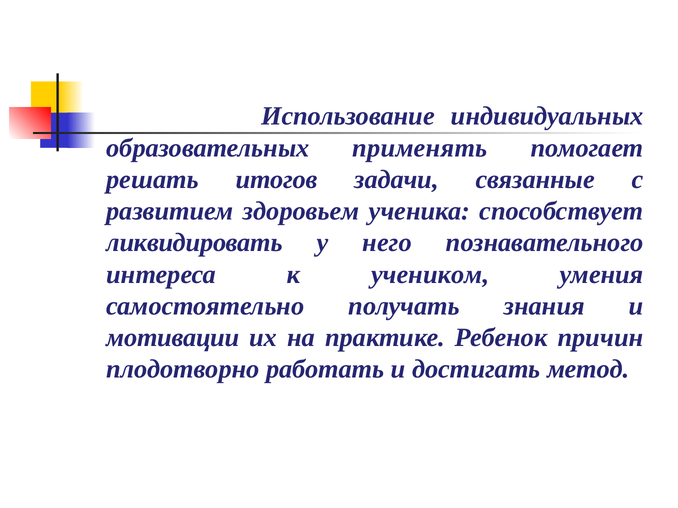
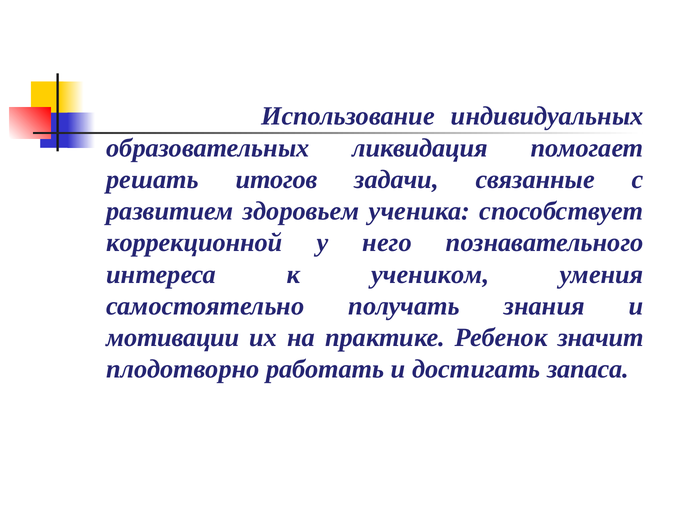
применять: применять -> ликвидация (420, 148)
ликвидировать: ликвидировать -> коррекционной (194, 243)
причин: причин -> значит (601, 338)
метод: метод -> запаса (588, 370)
